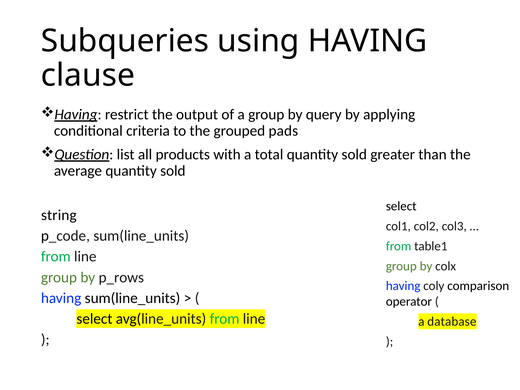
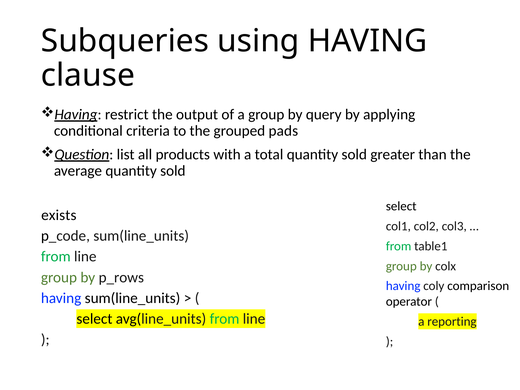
string: string -> exists (59, 215)
database: database -> reporting (452, 322)
